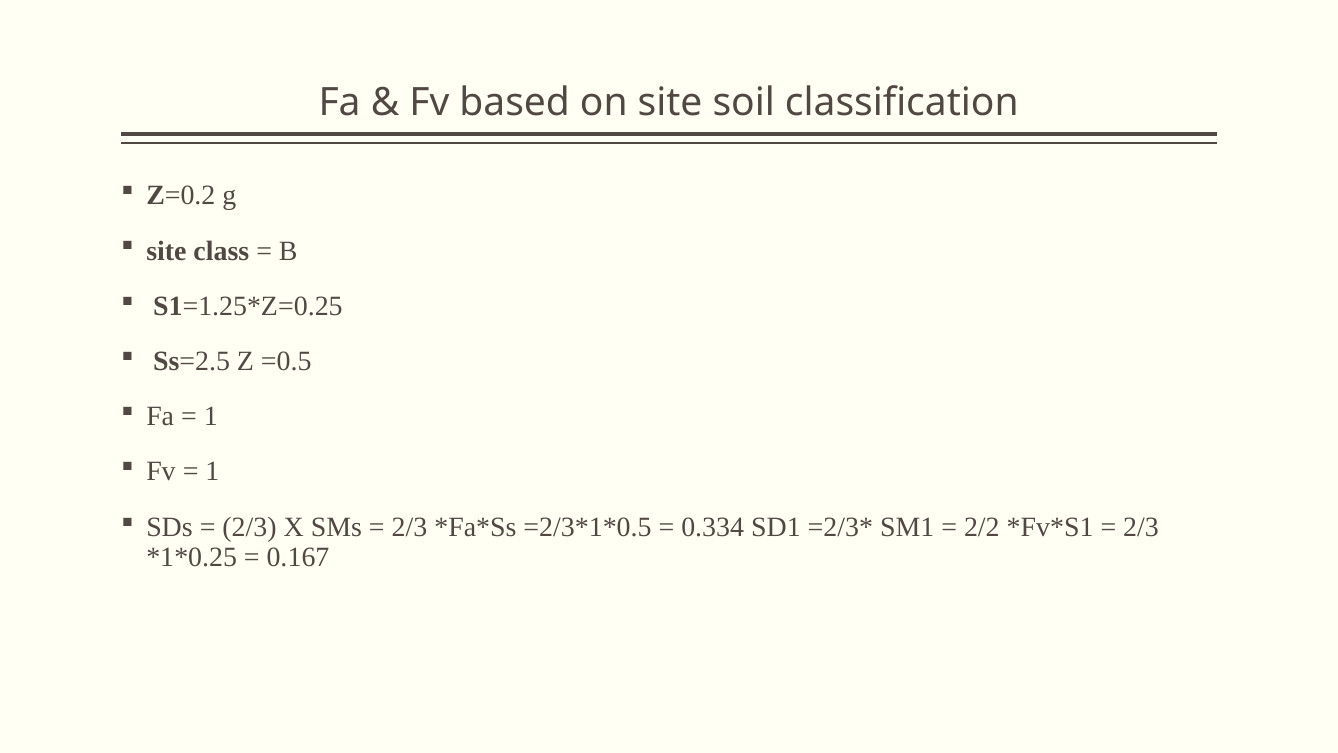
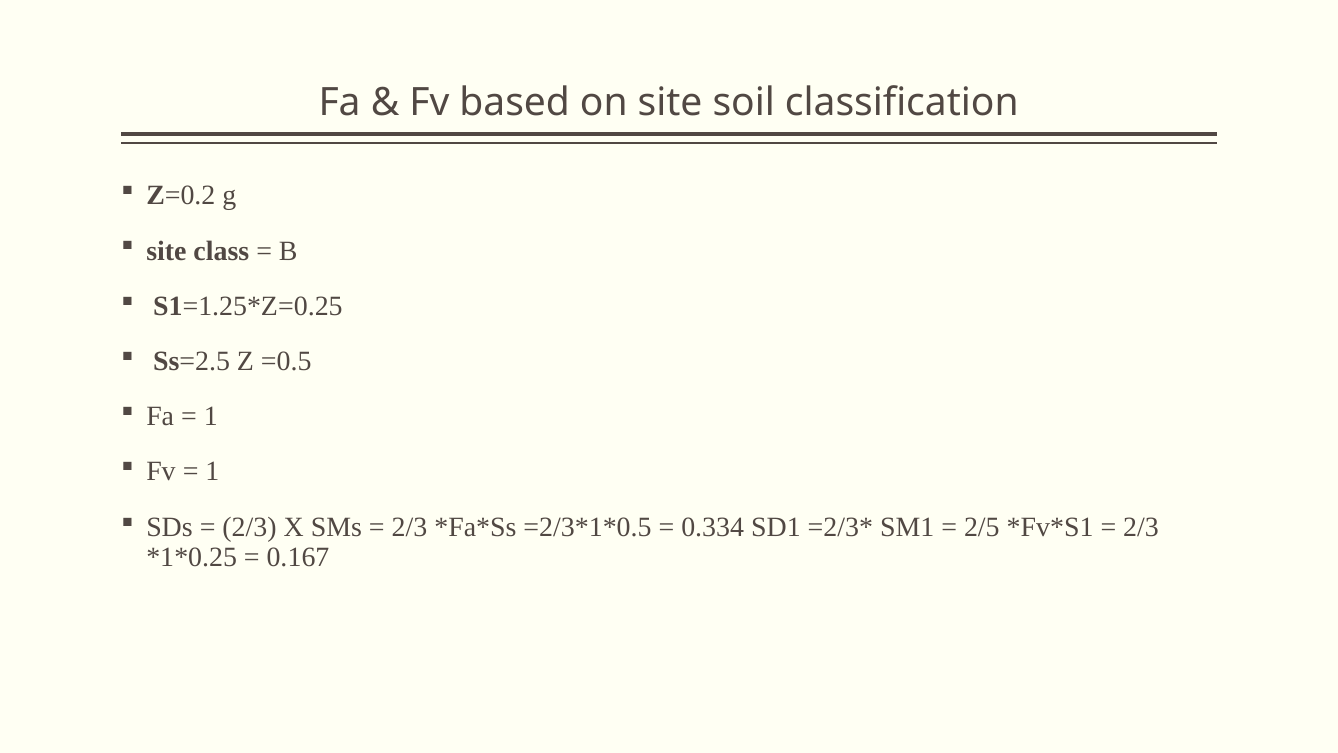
2/2: 2/2 -> 2/5 (982, 527)
